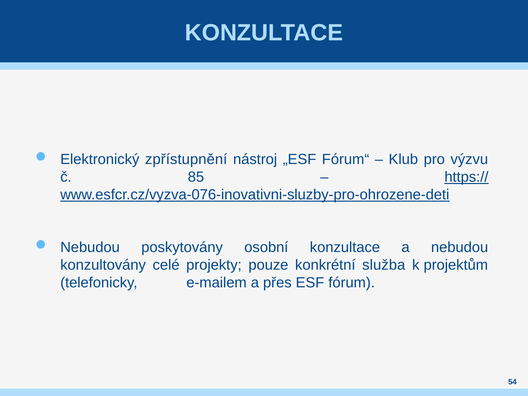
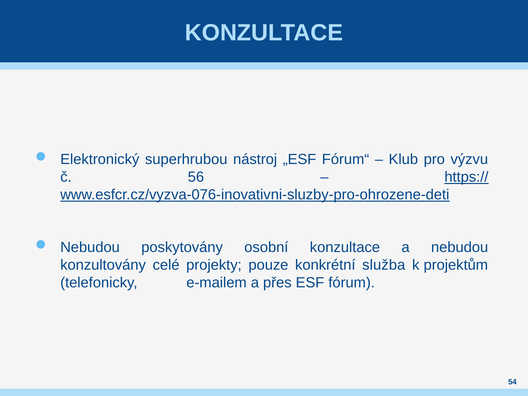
zpřístupnění: zpřístupnění -> superhrubou (186, 159)
85: 85 -> 56 (196, 177)
